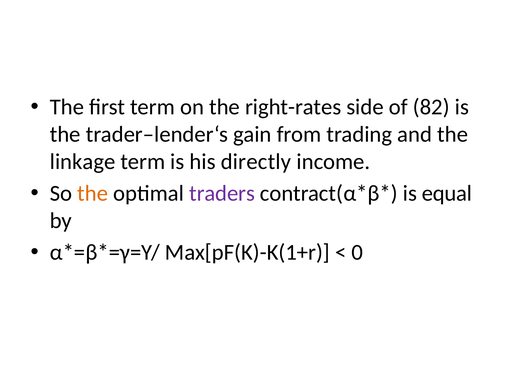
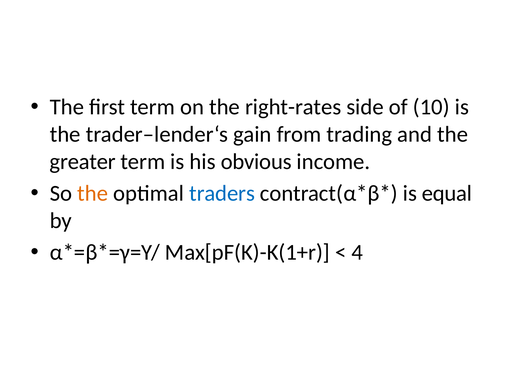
82: 82 -> 10 (431, 107)
linkage: linkage -> greater (83, 162)
directly: directly -> obvious (256, 162)
traders colour: purple -> blue (222, 194)
0: 0 -> 4 (357, 253)
